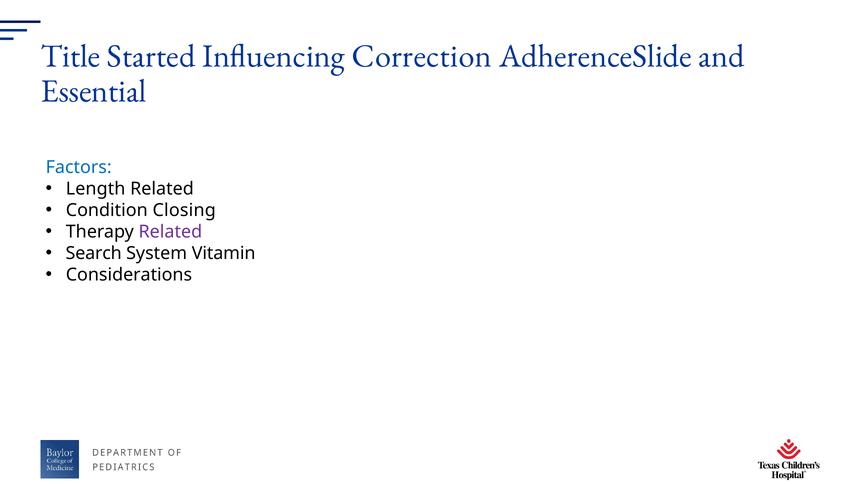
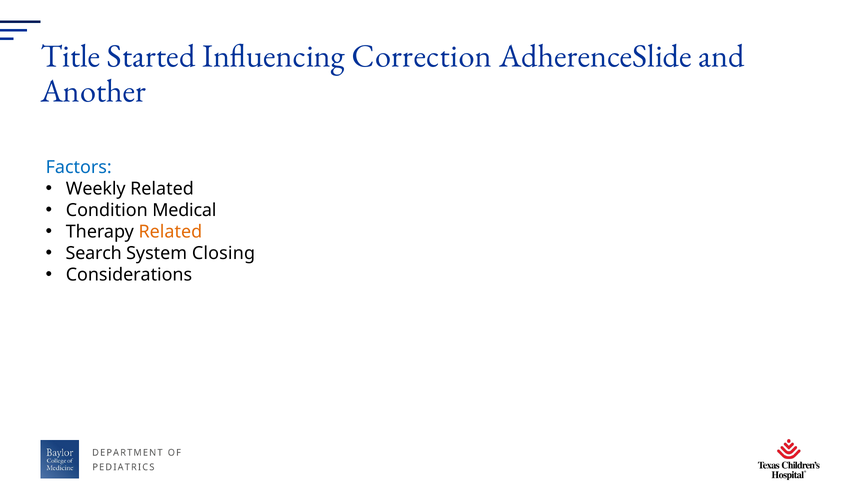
Essential: Essential -> Another (93, 91)
Length: Length -> Weekly (96, 189)
Closing: Closing -> Medical (184, 210)
Related colour: purple -> orange (170, 232)
Vitamin: Vitamin -> Closing (223, 253)
